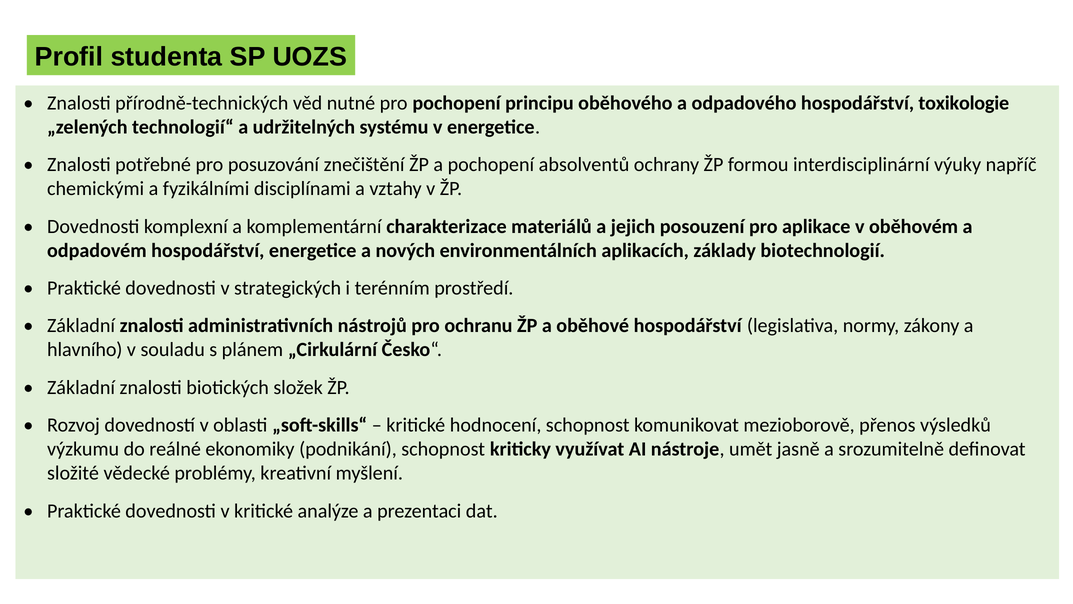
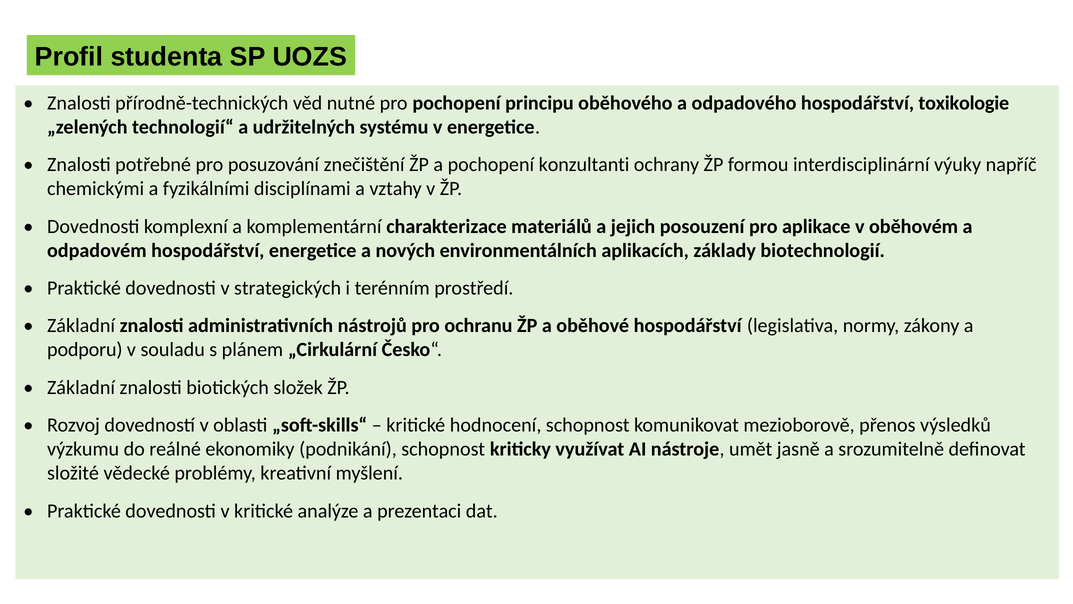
absolventů: absolventů -> konzultanti (584, 165)
hlavního: hlavního -> podporu (85, 350)
